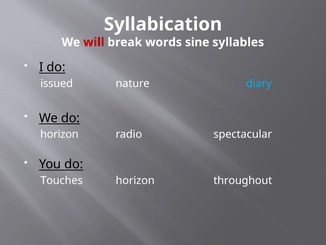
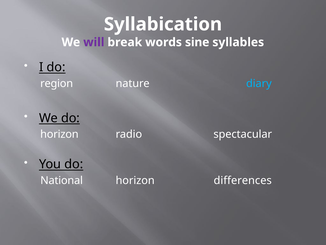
will colour: red -> purple (94, 42)
issued: issued -> region (57, 83)
Touches: Touches -> National (62, 180)
throughout: throughout -> differences (243, 180)
